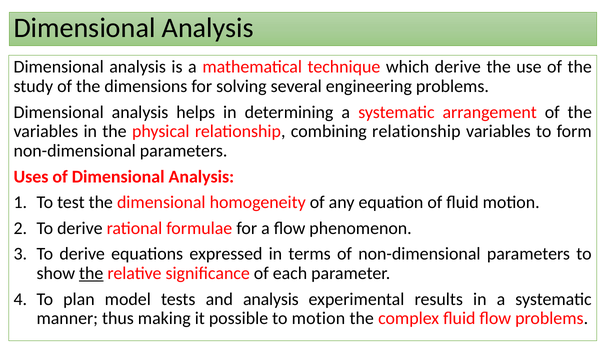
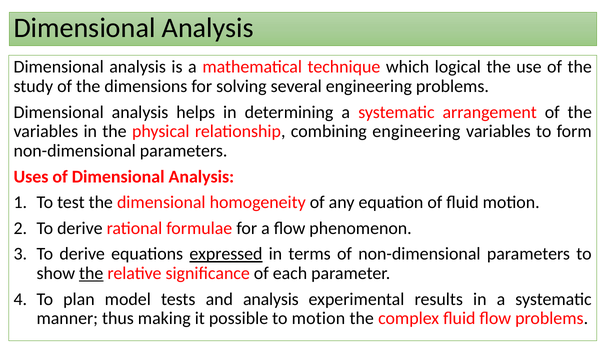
which derive: derive -> logical (458, 67)
combining relationship: relationship -> engineering (416, 131)
expressed underline: none -> present (226, 254)
